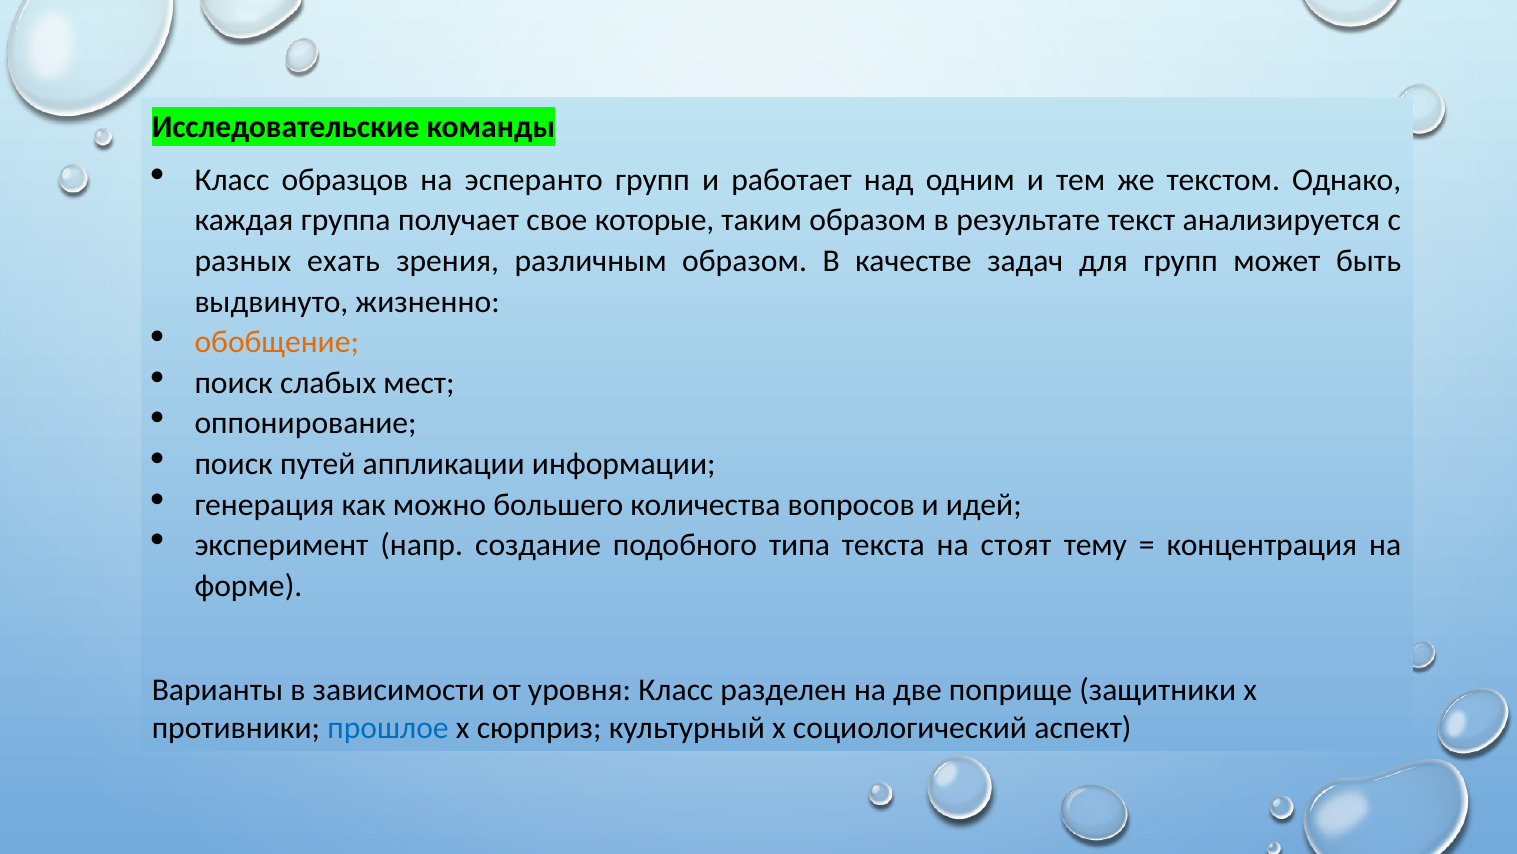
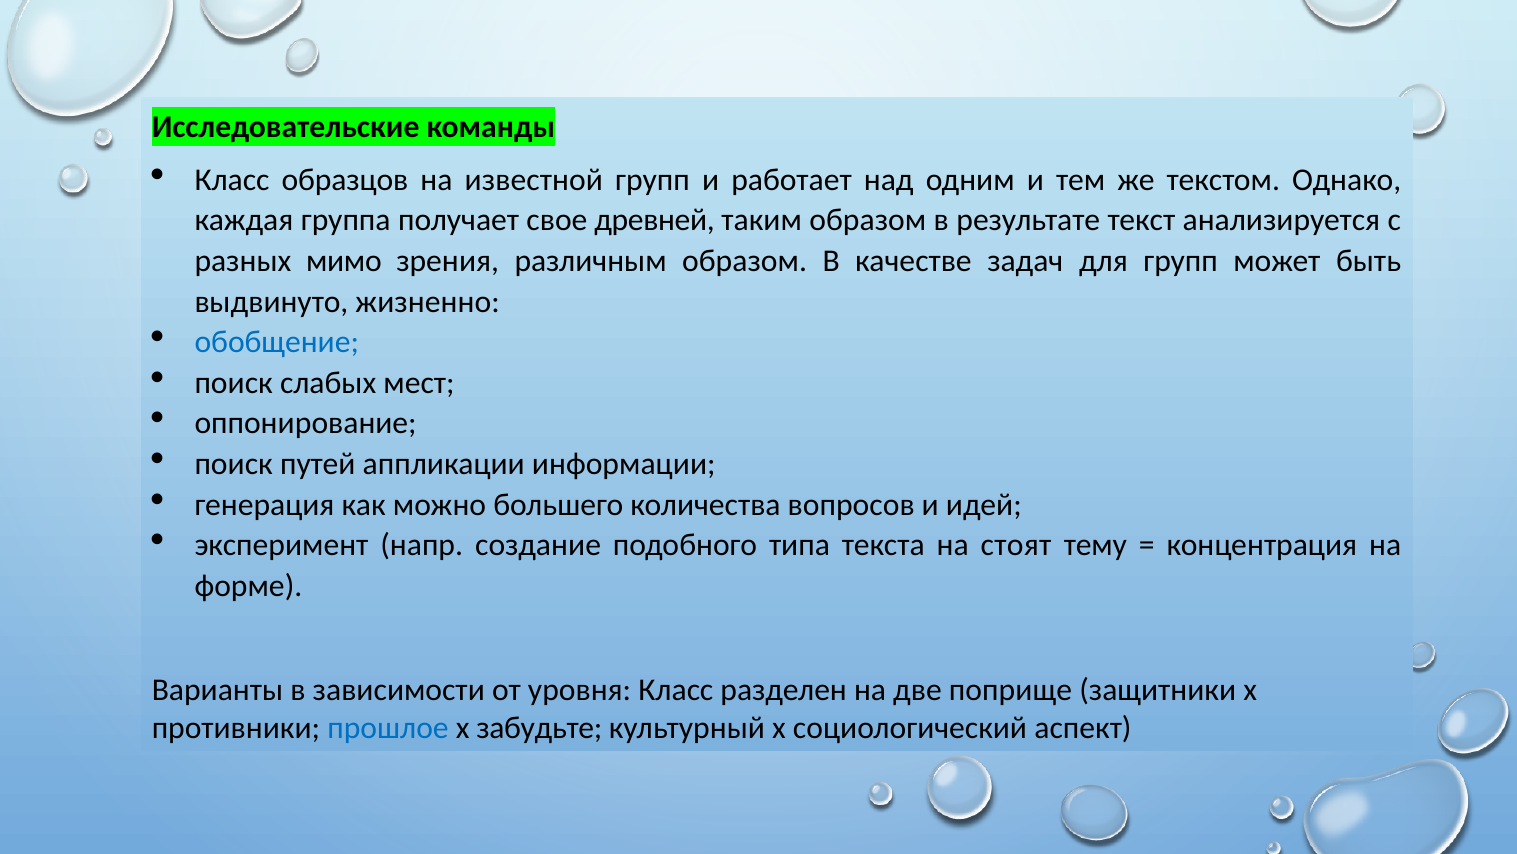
эсперанто: эсперанто -> известной (534, 180)
которые: которые -> древней (655, 220)
ехать: ехать -> мимо (344, 261)
обобщение colour: orange -> blue (277, 342)
сюрприз: сюрприз -> забудьте (539, 727)
